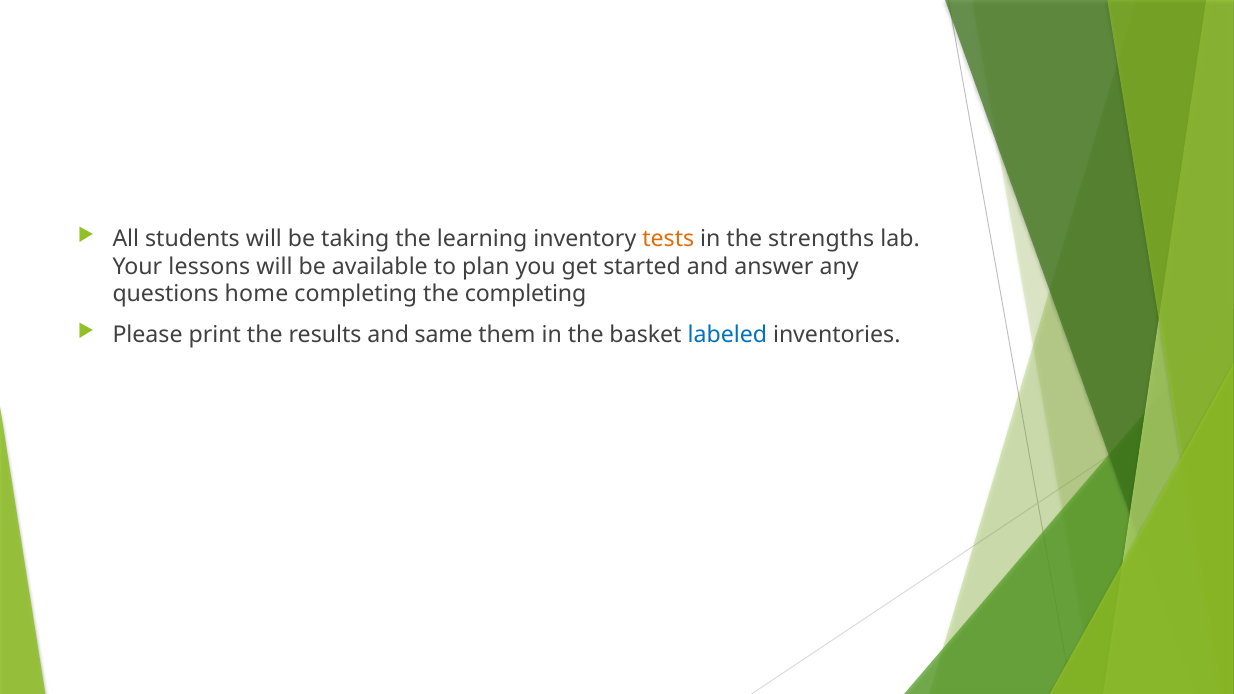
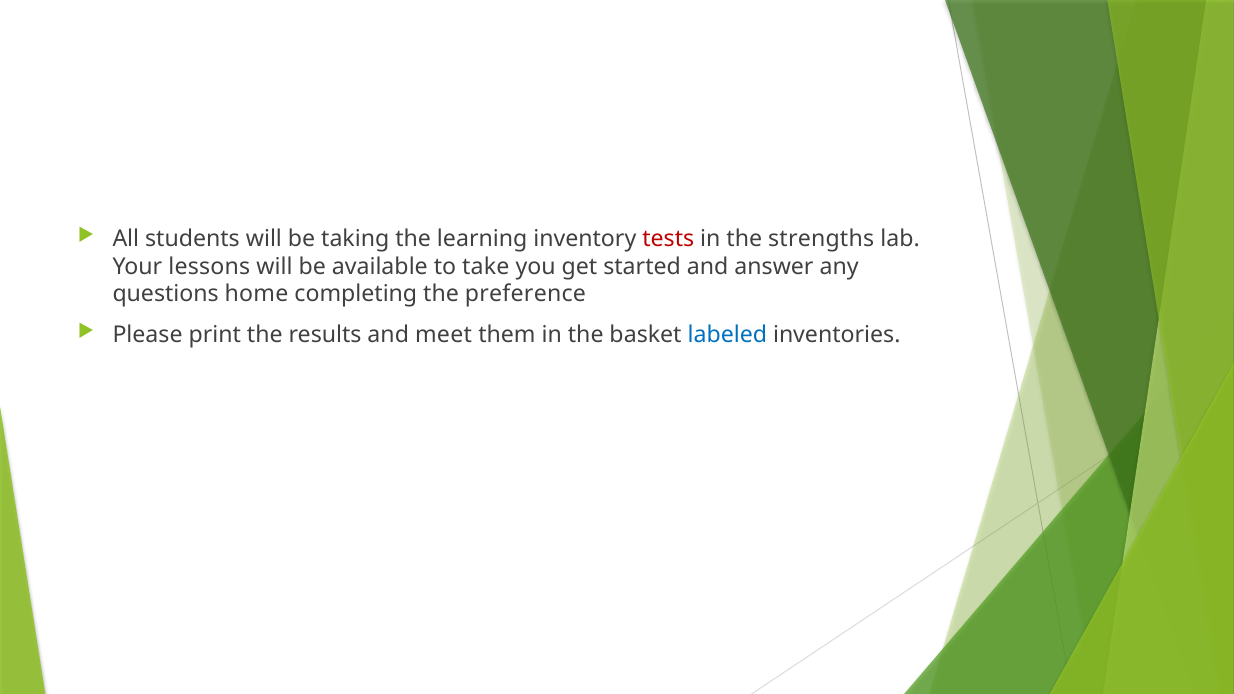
tests colour: orange -> red (668, 239)
plan: plan -> take (486, 267)
the completing: completing -> preference (525, 294)
same: same -> meet (444, 335)
